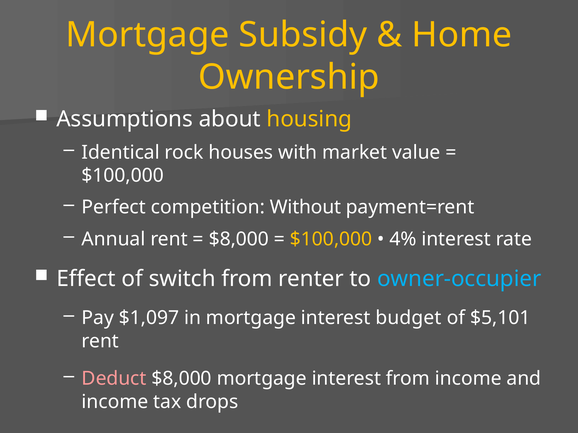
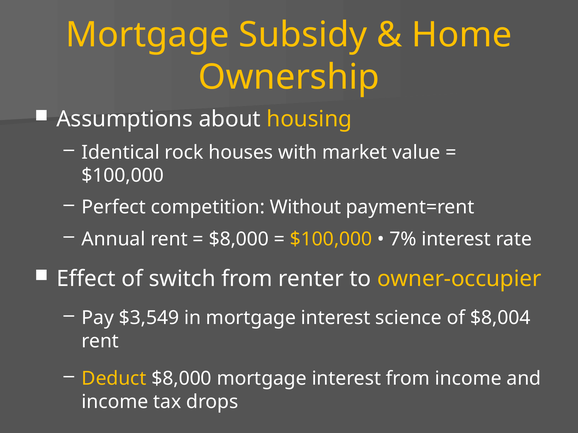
4%: 4% -> 7% (403, 239)
owner-occupier colour: light blue -> yellow (459, 279)
$1,097: $1,097 -> $3,549 (149, 318)
budget: budget -> science (409, 318)
$5,101: $5,101 -> $8,004 (500, 318)
Deduct colour: pink -> yellow (114, 379)
